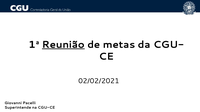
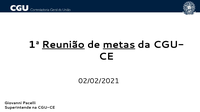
metas underline: none -> present (119, 45)
